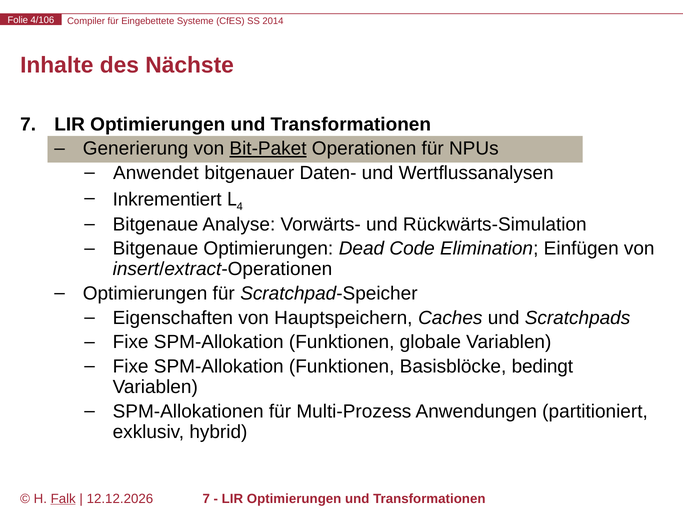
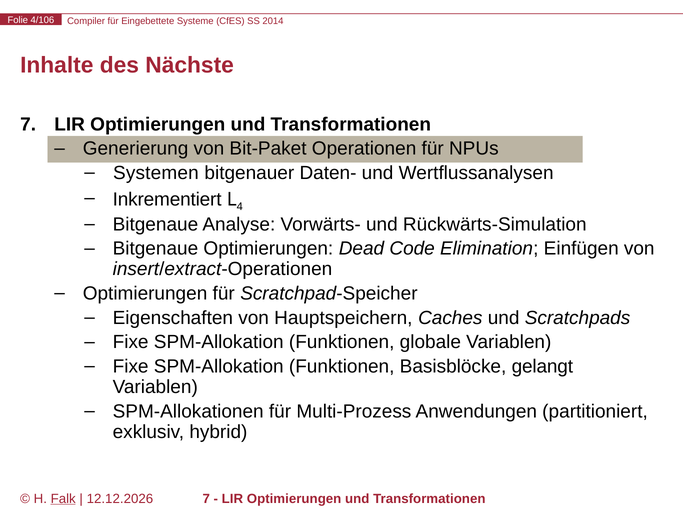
Bit-Paket underline: present -> none (268, 148)
Anwendet: Anwendet -> Systemen (156, 173)
bedingt: bedingt -> gelangt (542, 366)
